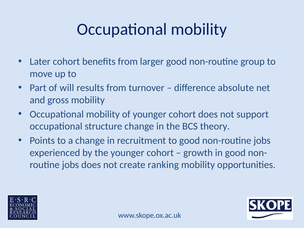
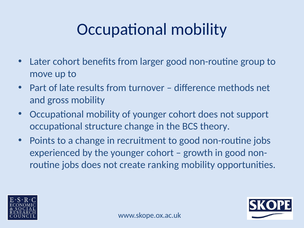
will: will -> late (67, 88)
absolute: absolute -> methods (236, 88)
